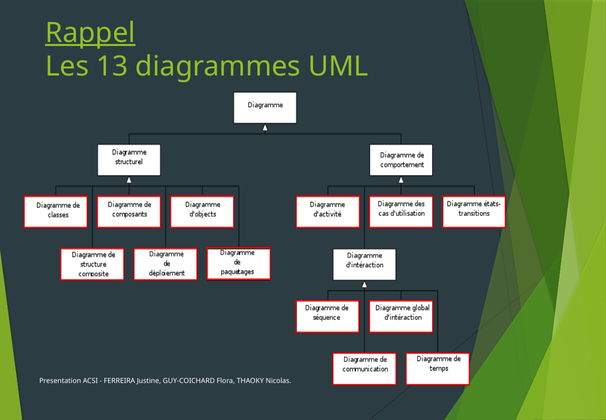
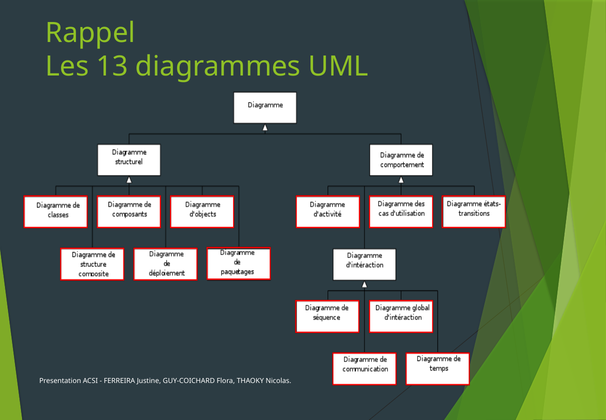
Rappel underline: present -> none (90, 33)
